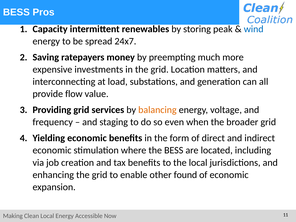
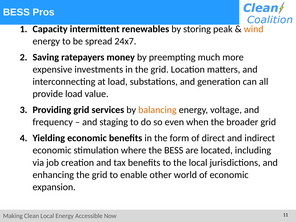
wind colour: blue -> orange (254, 29)
provide flow: flow -> load (74, 94)
found: found -> world (185, 175)
